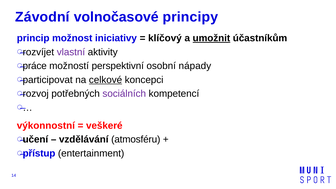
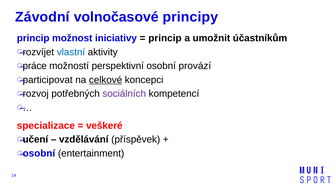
klíčový: klíčový -> princip (165, 38)
umožnit underline: present -> none (211, 38)
vlastní colour: purple -> blue (71, 52)
nápady: nápady -> provází (195, 66)
výkonnostní: výkonnostní -> specializace (46, 126)
atmosféru: atmosféru -> příspěvek (136, 139)
přístup: přístup -> osobní (39, 153)
